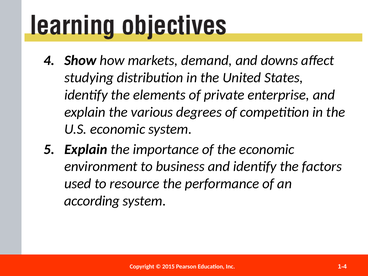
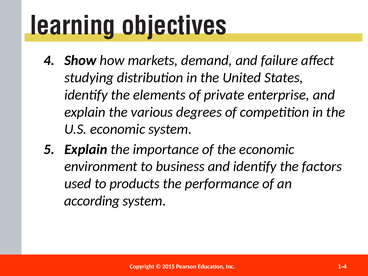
downs: downs -> failure (279, 61)
resource: resource -> products (135, 184)
